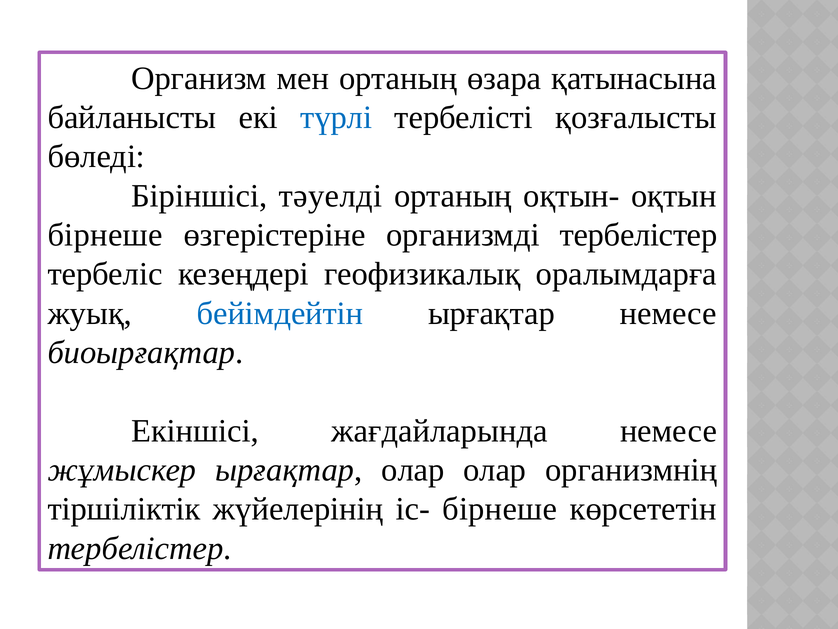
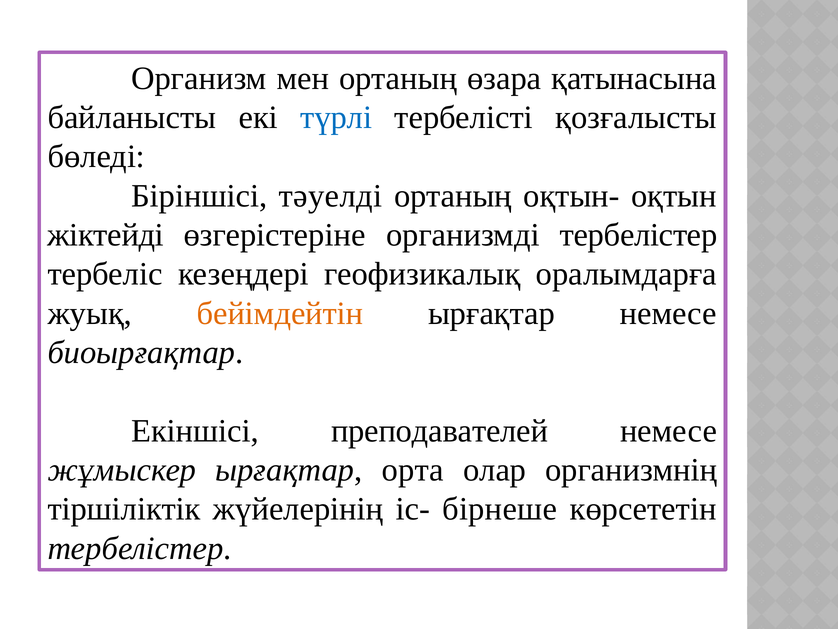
бірнеше: бірнеше -> жіктейді (106, 235)
бейімдейтін colour: blue -> orange (280, 313)
жағдайларында: жағдайларында -> преподавателей (440, 430)
ырғақтар олар: олар -> орта (413, 470)
